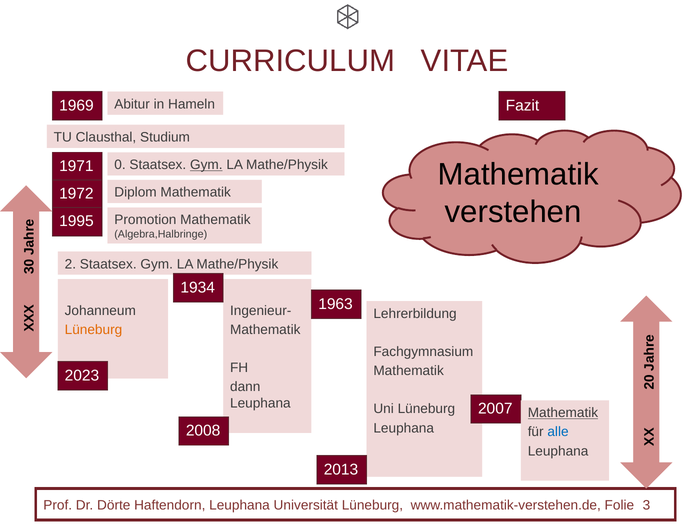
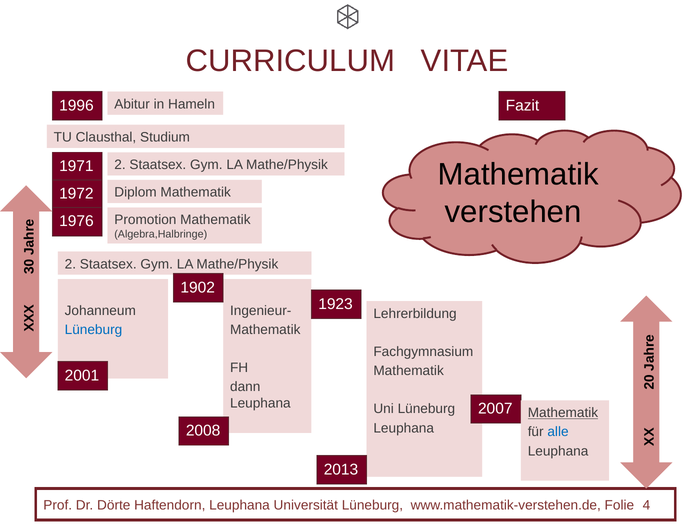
1969: 1969 -> 1996 (76, 106)
1971 0: 0 -> 2 (120, 165)
Gym underline: present -> none (206, 165)
1995: 1995 -> 1976 (76, 221)
1934: 1934 -> 1902 (198, 287)
1963: 1963 -> 1923 (336, 304)
Lüneburg colour: orange -> blue (93, 330)
2023: 2023 -> 2001 (82, 376)
Folie 3: 3 -> 4 (646, 505)
